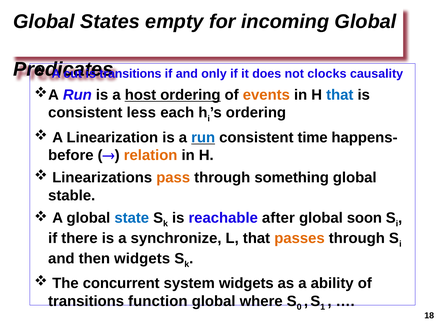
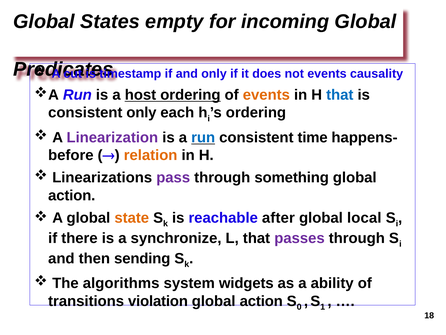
transitions: transitions -> timestamp (130, 74)
not clocks: clocks -> events (327, 74)
consistent less: less -> only (141, 113)
Linearization colour: black -> purple (112, 137)
pass colour: orange -> purple (173, 177)
stable: stable -> action (72, 195)
state colour: blue -> orange (132, 218)
soon: soon -> local (364, 218)
passes colour: orange -> purple (299, 238)
then widgets: widgets -> sending (142, 258)
concurrent: concurrent -> algorithms (121, 283)
function: function -> violation (158, 301)
where: where -> action (261, 301)
